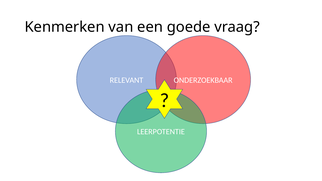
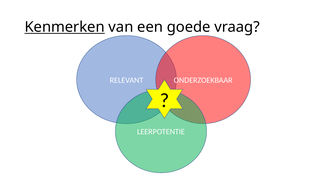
Kenmerken underline: none -> present (65, 27)
